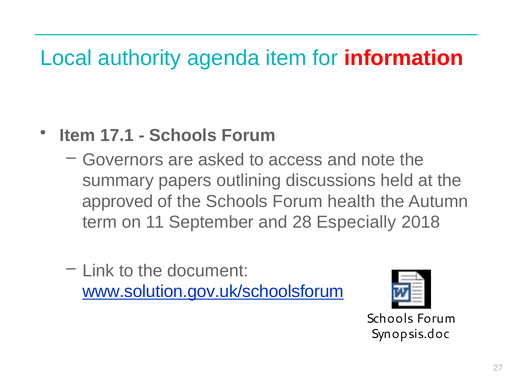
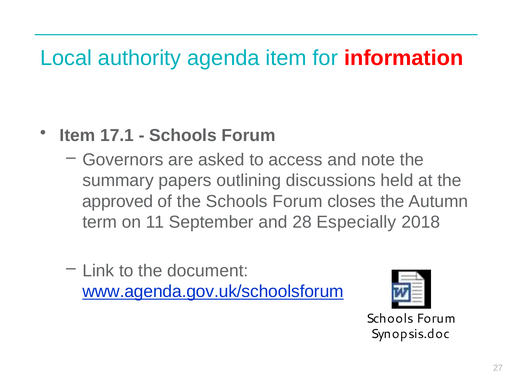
health: health -> closes (352, 202)
www.solution.gov.uk/schoolsforum: www.solution.gov.uk/schoolsforum -> www.agenda.gov.uk/schoolsforum (213, 292)
